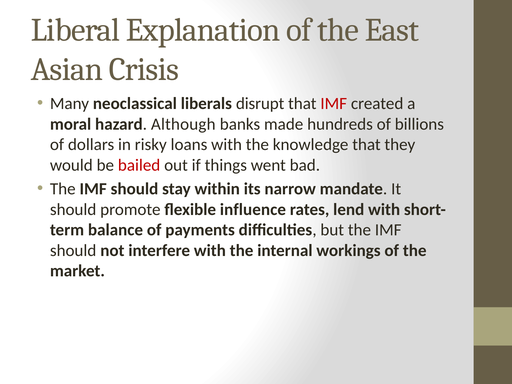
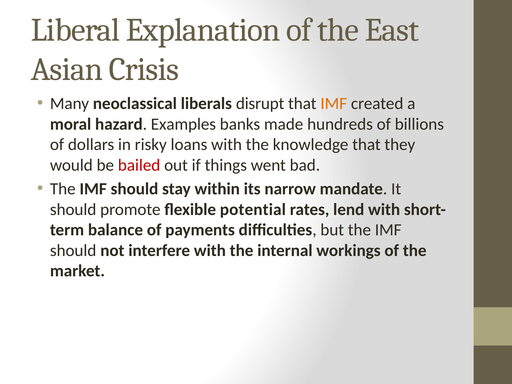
IMF colour: red -> orange (334, 104)
Although: Although -> Examples (183, 124)
influence: influence -> potential (253, 209)
